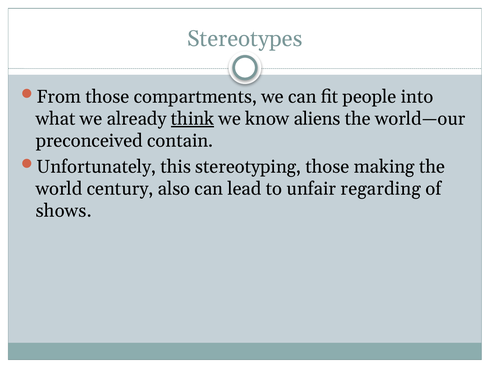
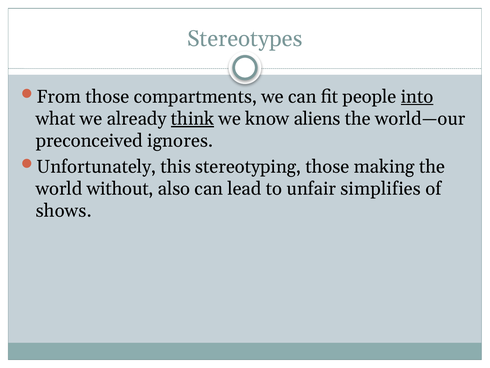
into underline: none -> present (417, 97)
contain: contain -> ignores (180, 141)
century: century -> without (120, 189)
regarding: regarding -> simplifies (381, 189)
